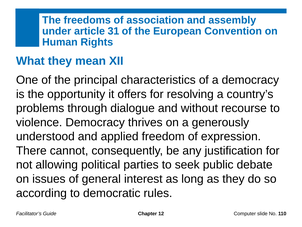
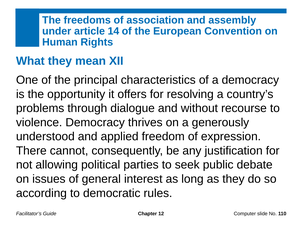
31: 31 -> 14 (113, 31)
